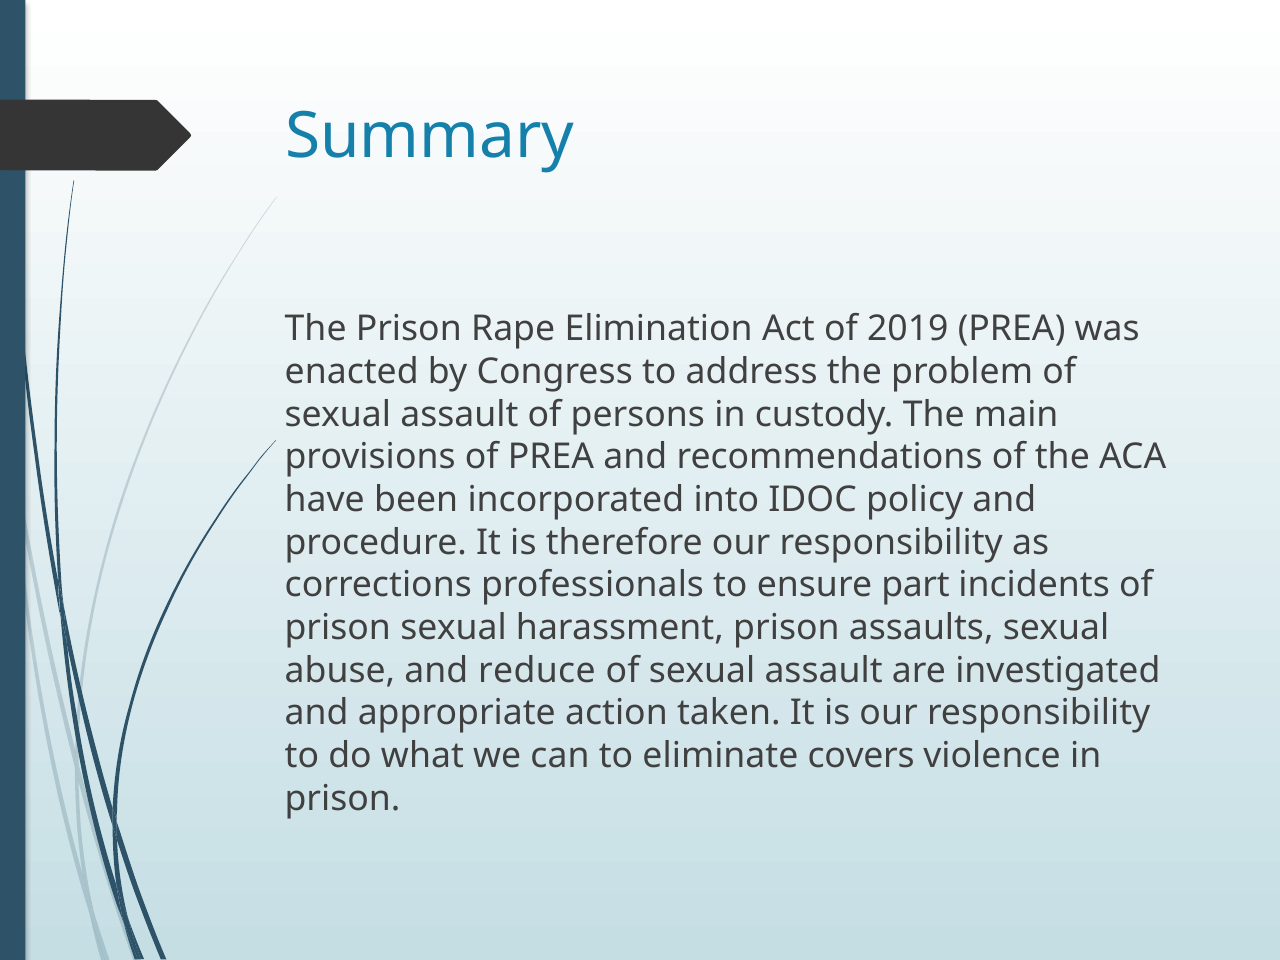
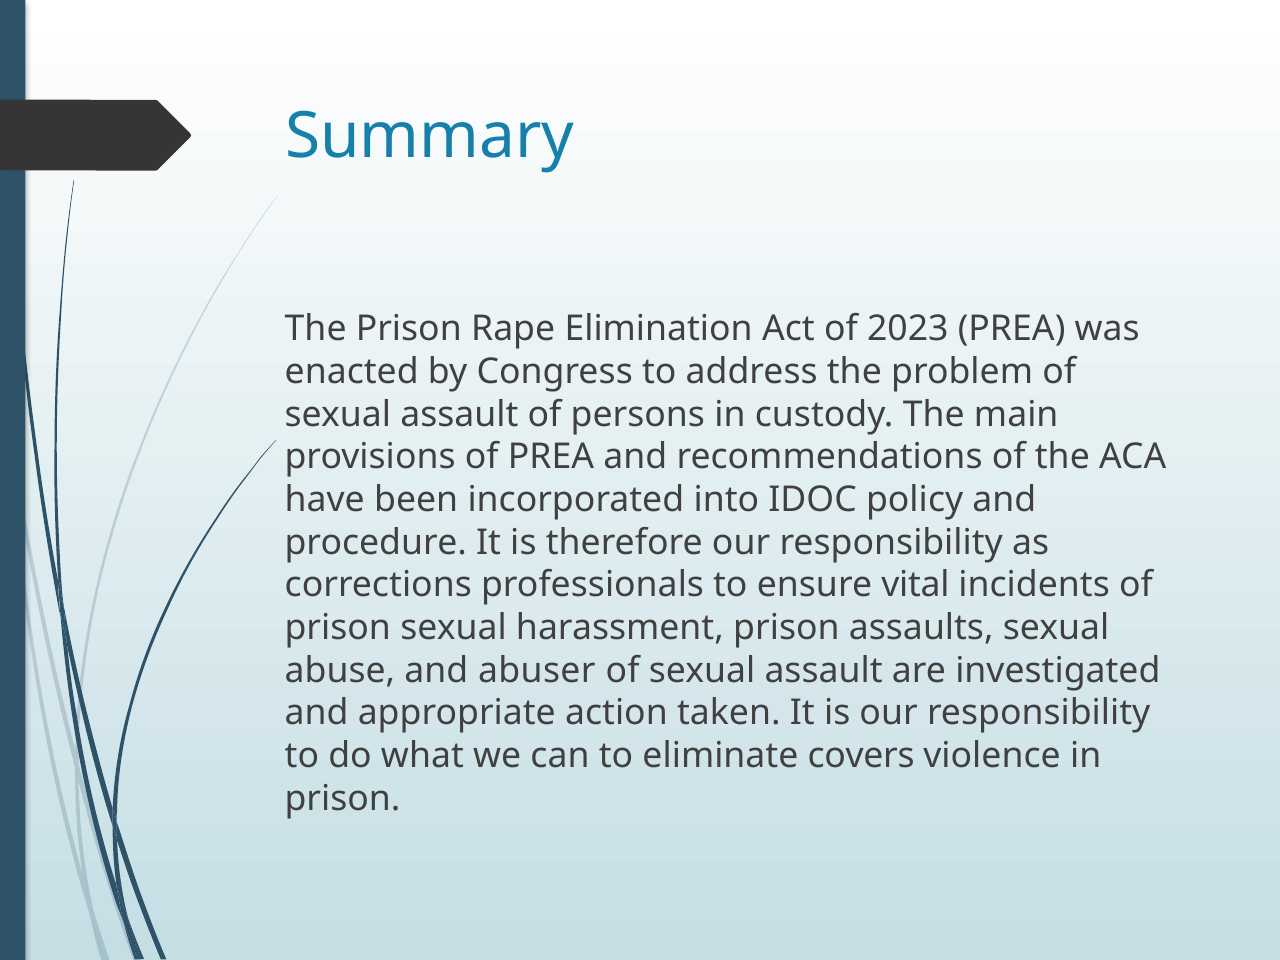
2019: 2019 -> 2023 (908, 329)
part: part -> vital (915, 585)
reduce: reduce -> abuser (537, 670)
